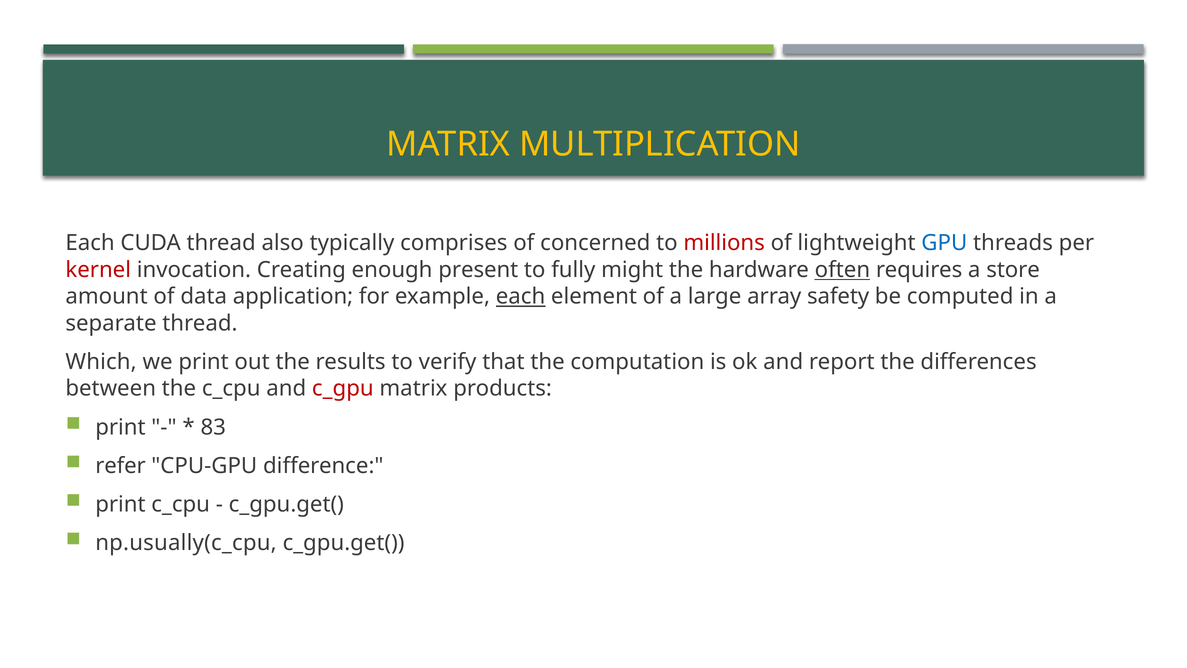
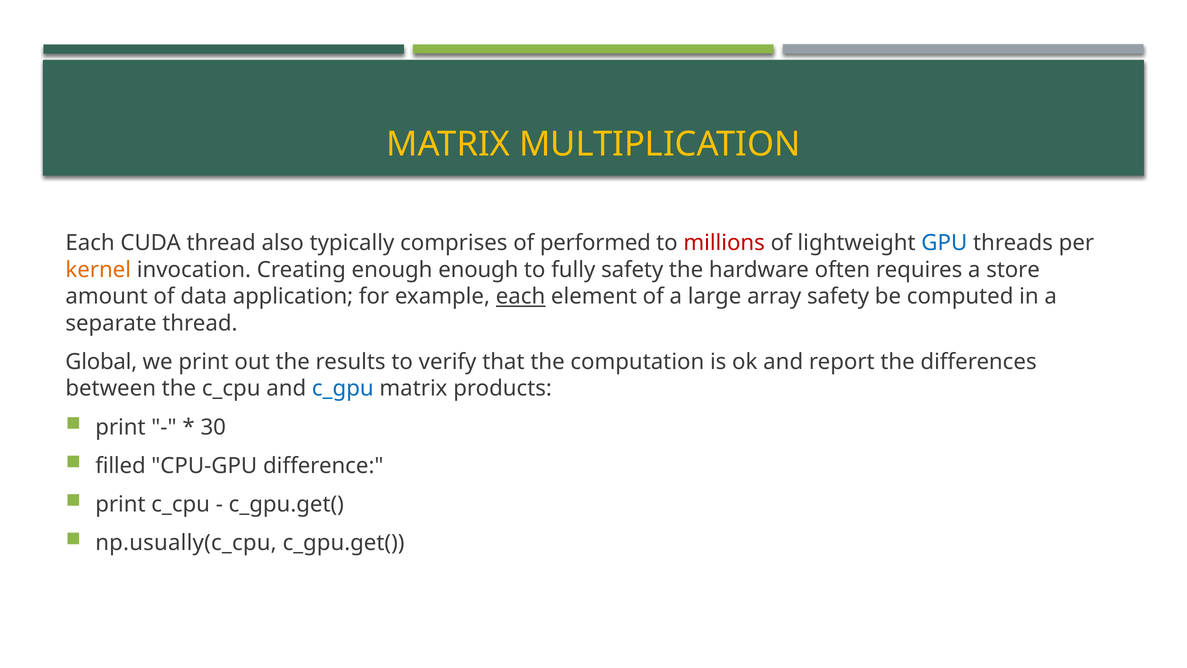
concerned: concerned -> performed (595, 243)
kernel colour: red -> orange (98, 270)
enough present: present -> enough (478, 270)
fully might: might -> safety (632, 270)
often underline: present -> none (842, 270)
Which: Which -> Global (101, 362)
c_gpu colour: red -> blue (343, 388)
83: 83 -> 30 (213, 427)
refer: refer -> filled (120, 466)
